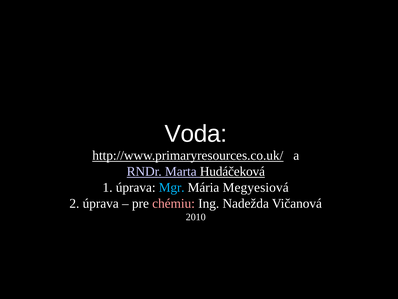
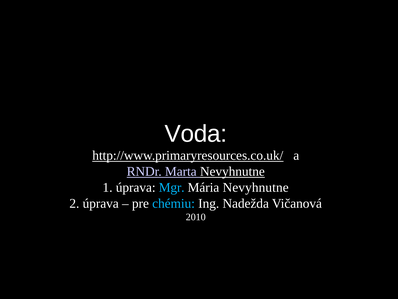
Marta Hudáčeková: Hudáčeková -> Nevyhnutne (232, 171)
Mária Megyesiová: Megyesiová -> Nevyhnutne (256, 187)
chémiu colour: pink -> light blue (174, 203)
